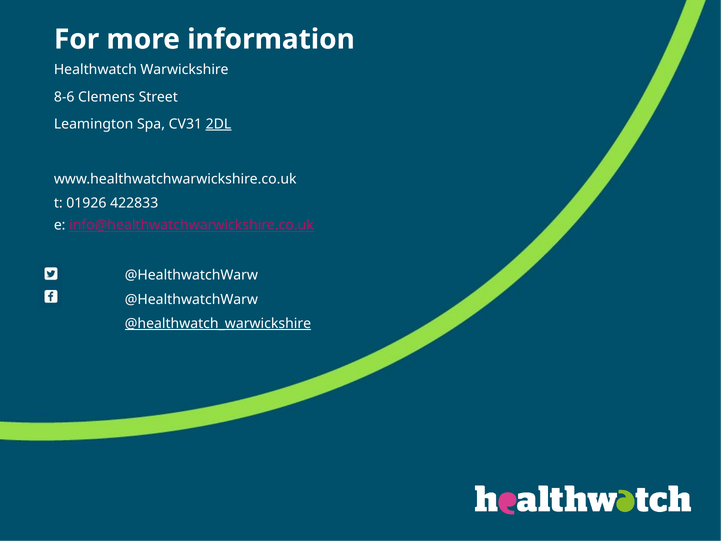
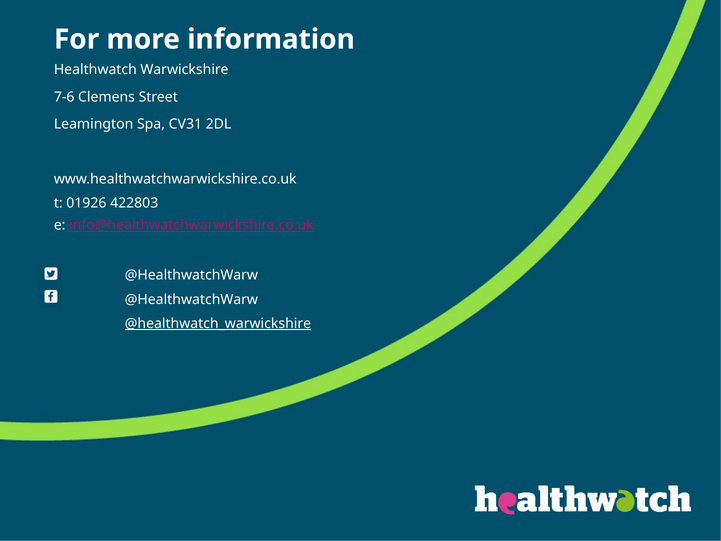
8-6: 8-6 -> 7-6 (64, 97)
2DL underline: present -> none (218, 124)
422833: 422833 -> 422803 (134, 203)
